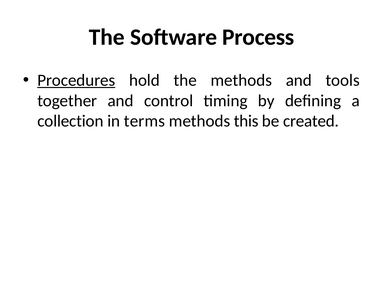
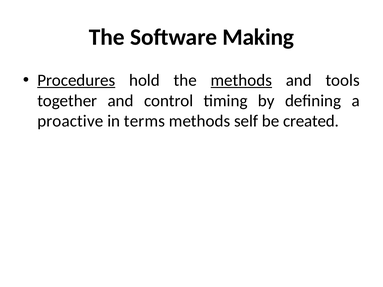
Process: Process -> Making (258, 37)
methods underline: none -> present (241, 80)
collection: collection -> proactive (70, 121)
this: this -> self (246, 121)
